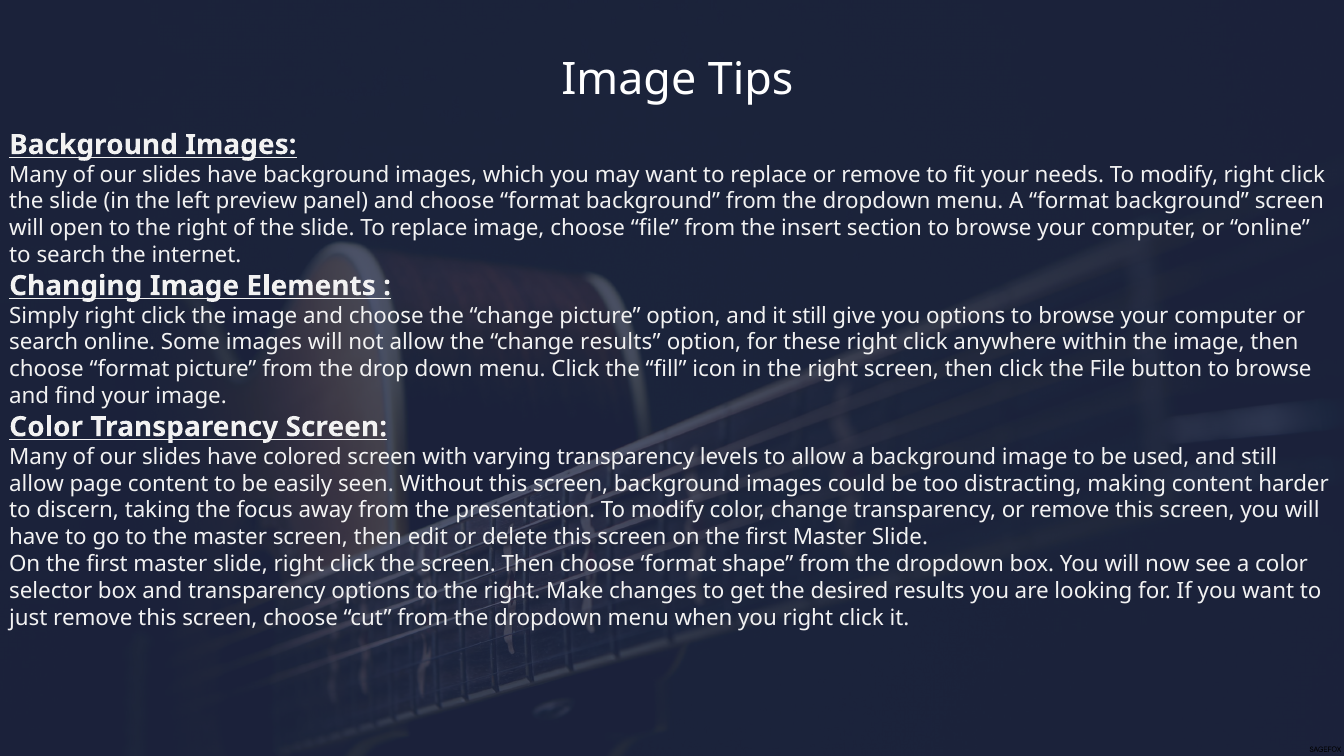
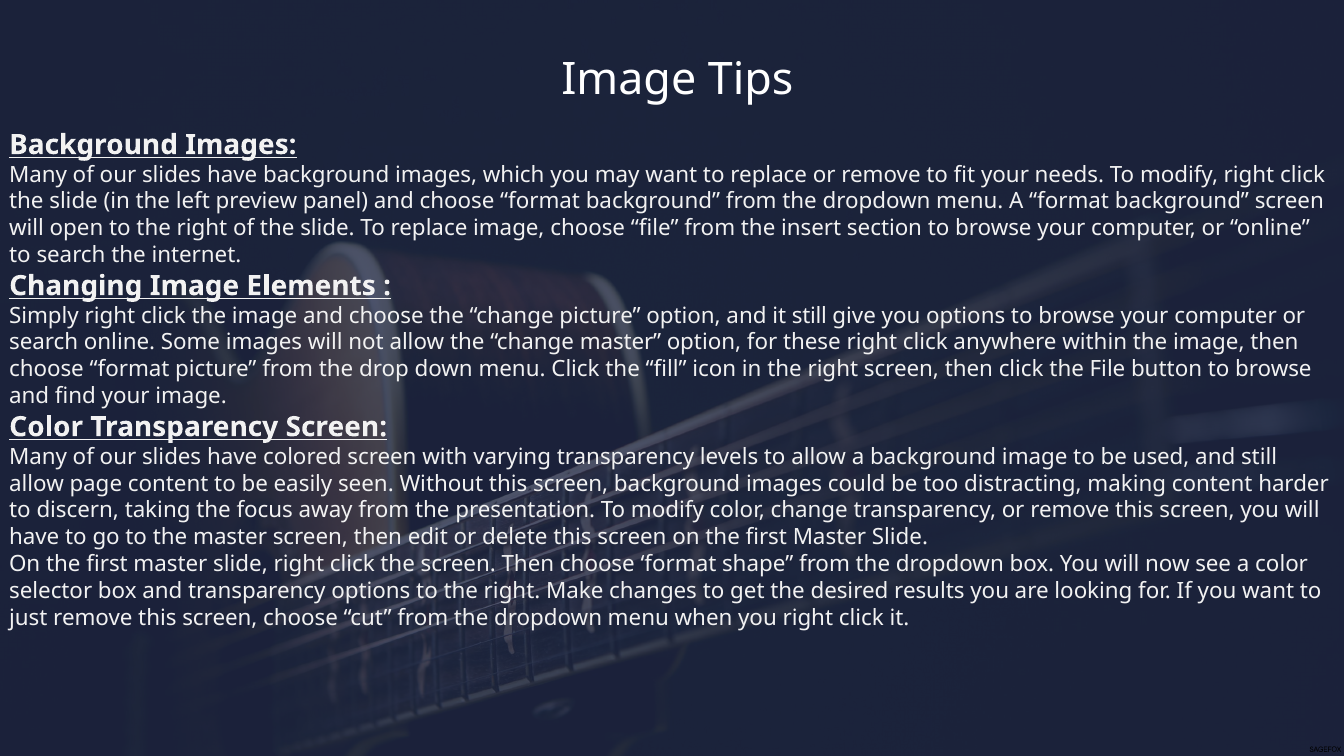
change results: results -> master (621, 343)
